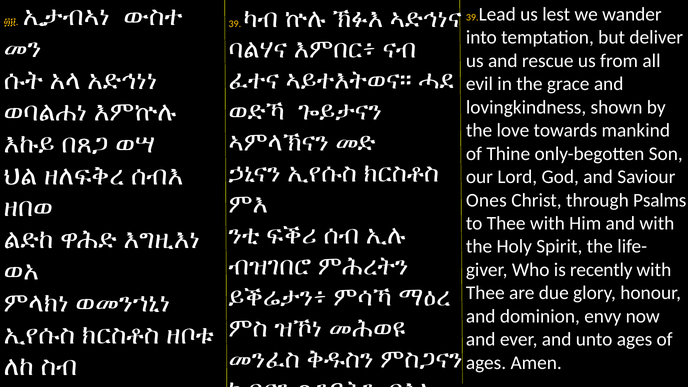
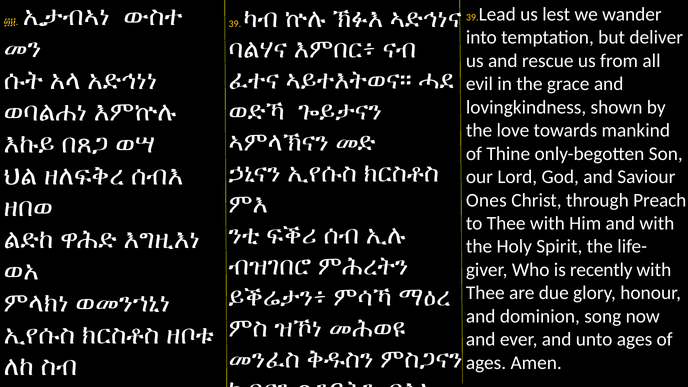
Psalms: Psalms -> Preach (660, 200)
envy: envy -> song (603, 316)
